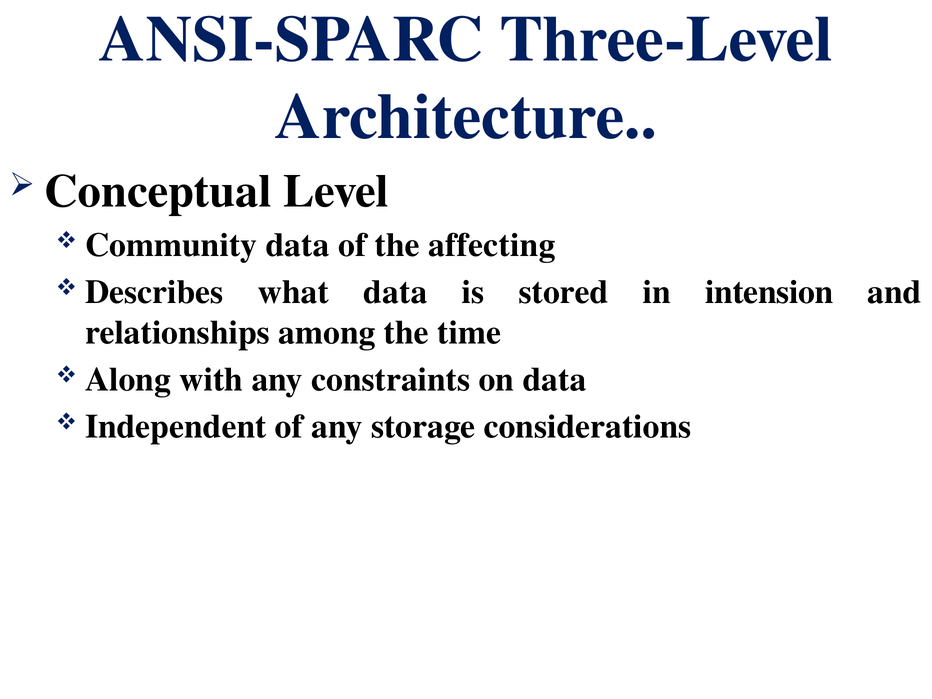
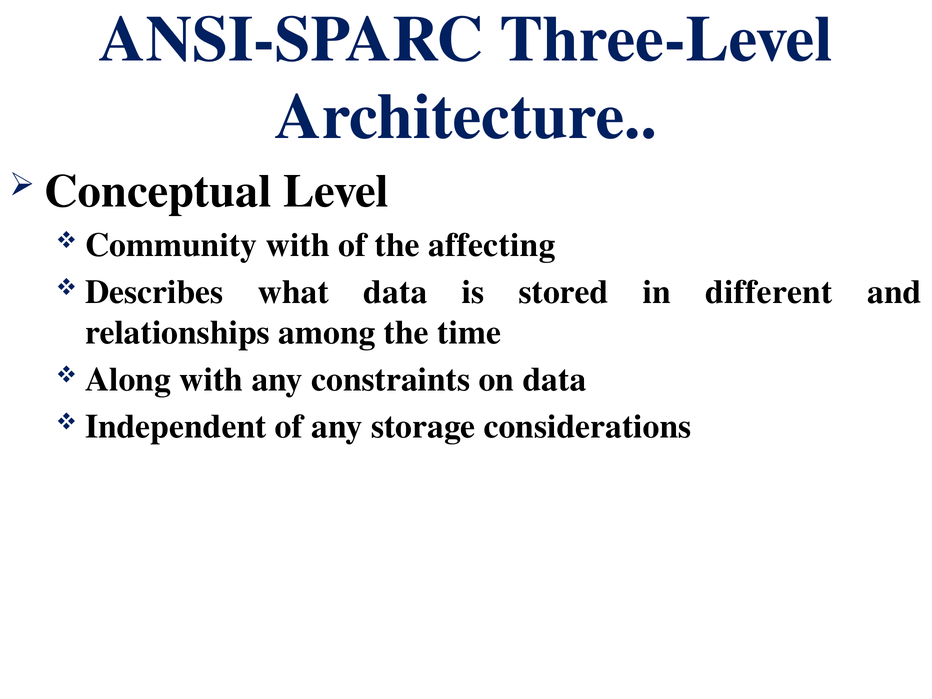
Community data: data -> with (298, 245)
intension: intension -> different (769, 292)
